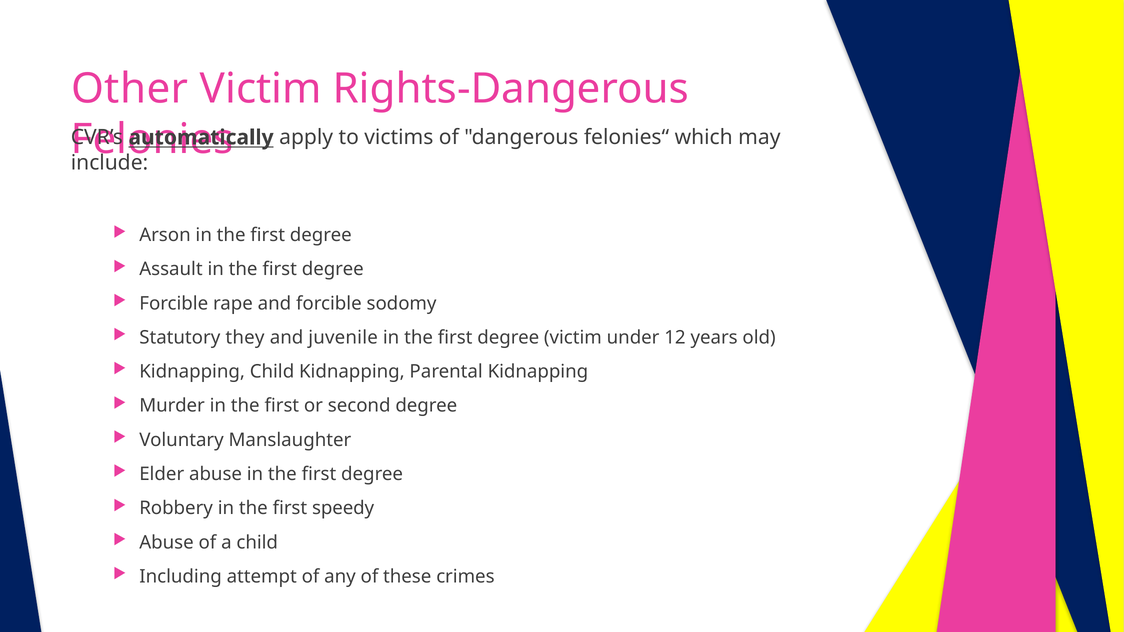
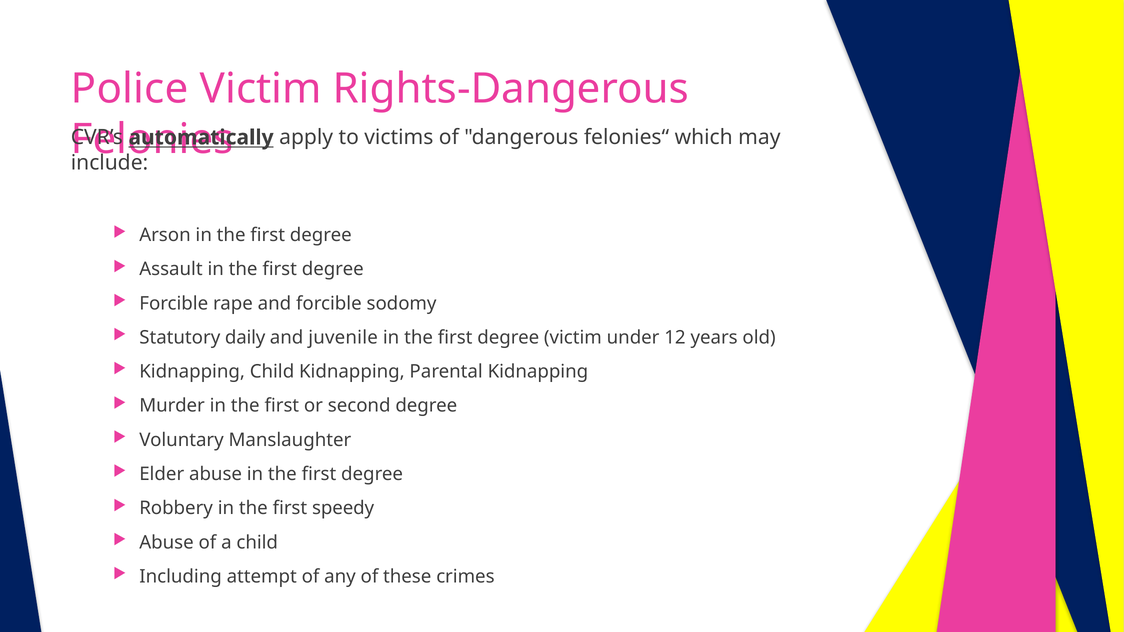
Other: Other -> Police (130, 89)
they: they -> daily (245, 338)
